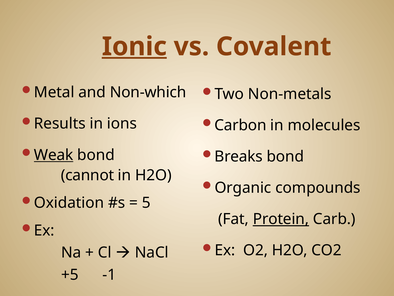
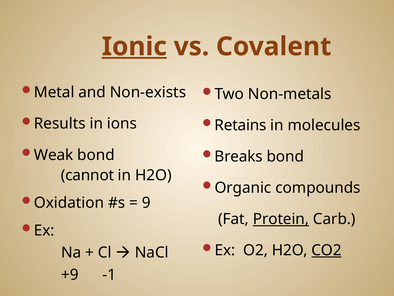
Non-which: Non-which -> Non-exists (148, 92)
Carbon: Carbon -> Retains (240, 125)
Weak underline: present -> none (54, 155)
5: 5 -> 9 (146, 203)
CO2 underline: none -> present (326, 250)
+5: +5 -> +9 (70, 274)
